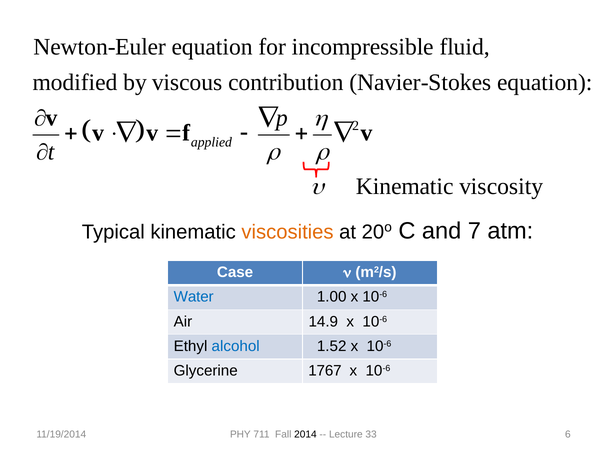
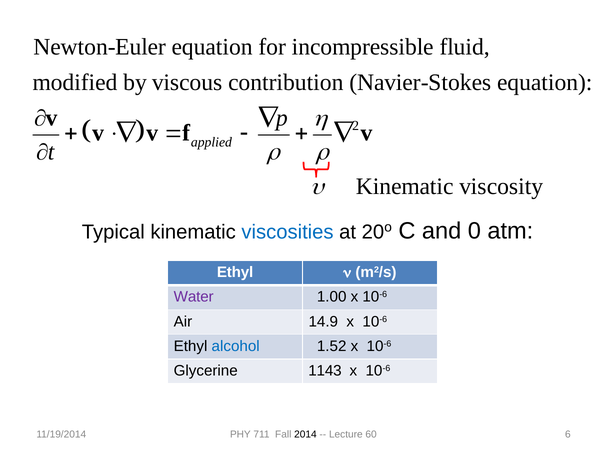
viscosities colour: orange -> blue (288, 232)
7: 7 -> 0 (474, 231)
Case: Case -> Ethyl (235, 273)
Water colour: blue -> purple (194, 297)
1767: 1767 -> 1143 (325, 371)
33: 33 -> 60 (371, 435)
